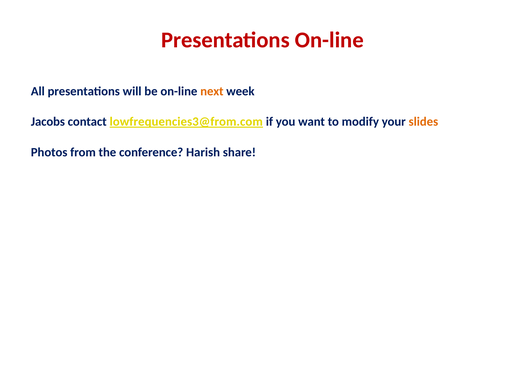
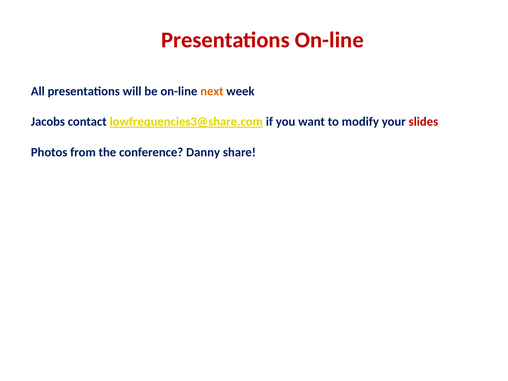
lowfrequencies3@from.com: lowfrequencies3@from.com -> lowfrequencies3@share.com (186, 122)
slides colour: orange -> red (423, 122)
Harish: Harish -> Danny (203, 152)
